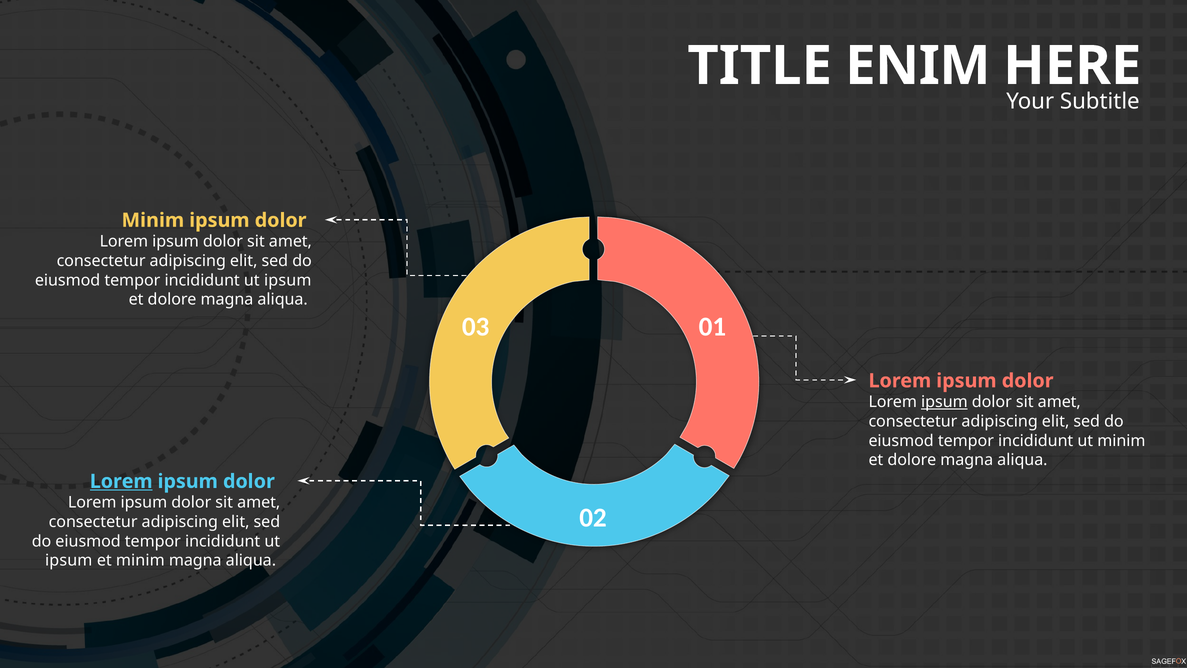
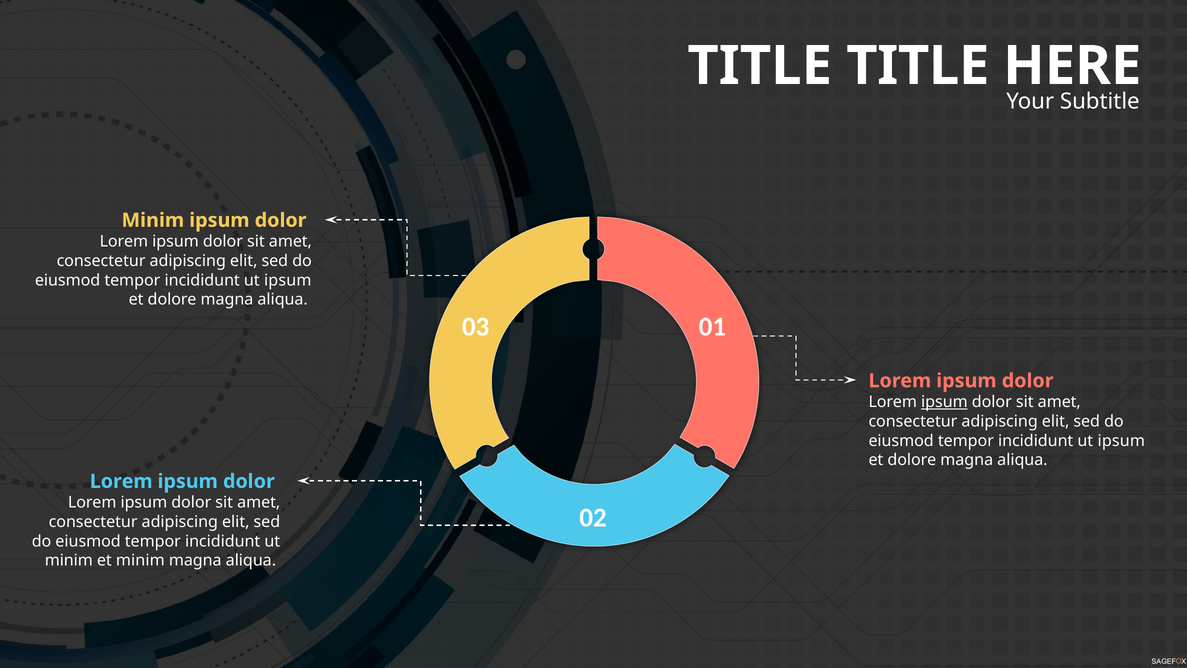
TITLE ENIM: ENIM -> TITLE (918, 66)
minim: minim -> ipsum (1121, 441)
Lorem underline: present -> none (121, 481)
ipsum: ipsum -> minim (69, 560)
